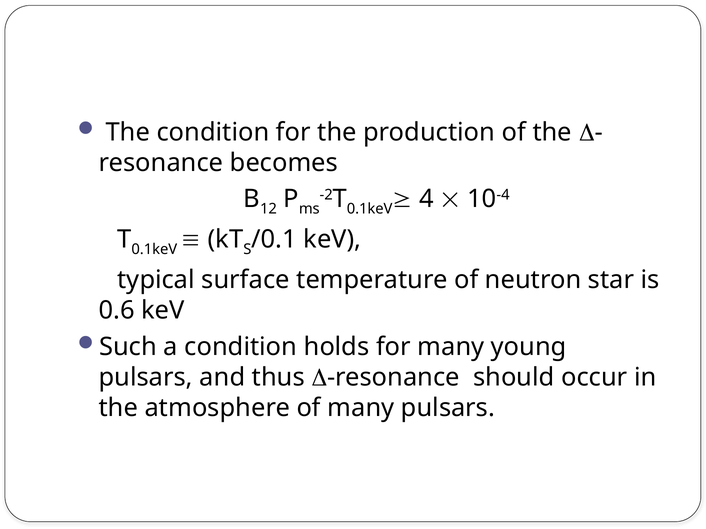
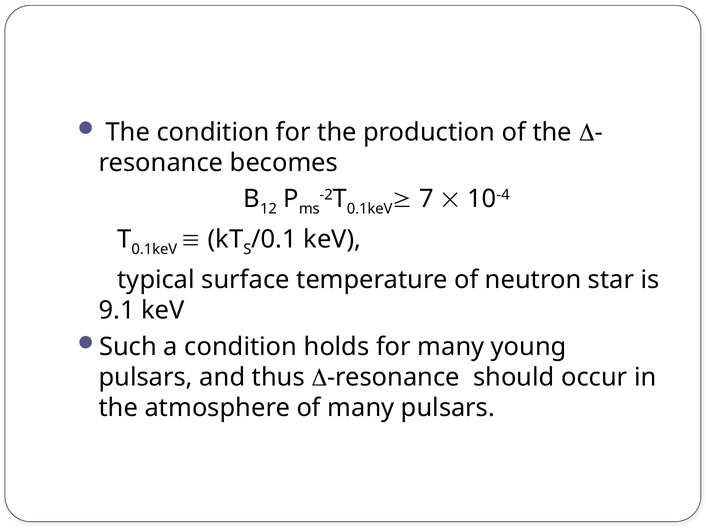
4: 4 -> 7 (427, 199)
0.6: 0.6 -> 9.1 (117, 311)
